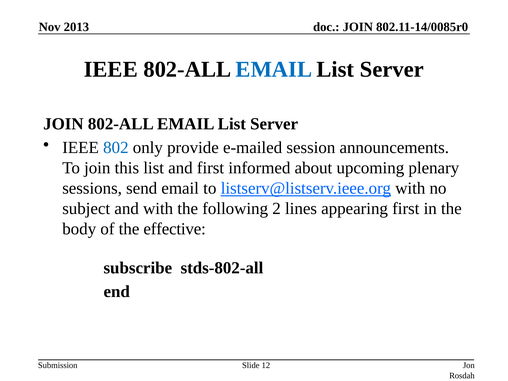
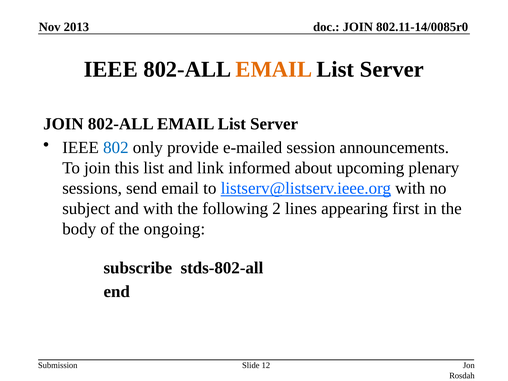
EMAIL colour: blue -> orange (274, 69)
and first: first -> link (210, 168)
effective: effective -> ongoing (174, 229)
